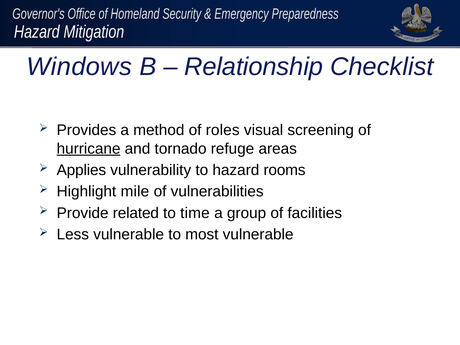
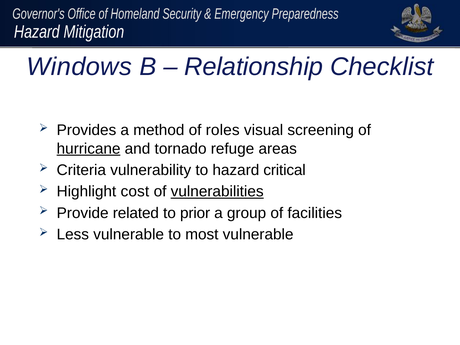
Applies: Applies -> Criteria (81, 170)
rooms: rooms -> critical (285, 170)
mile: mile -> cost (135, 192)
vulnerabilities underline: none -> present (217, 192)
time: time -> prior (195, 213)
